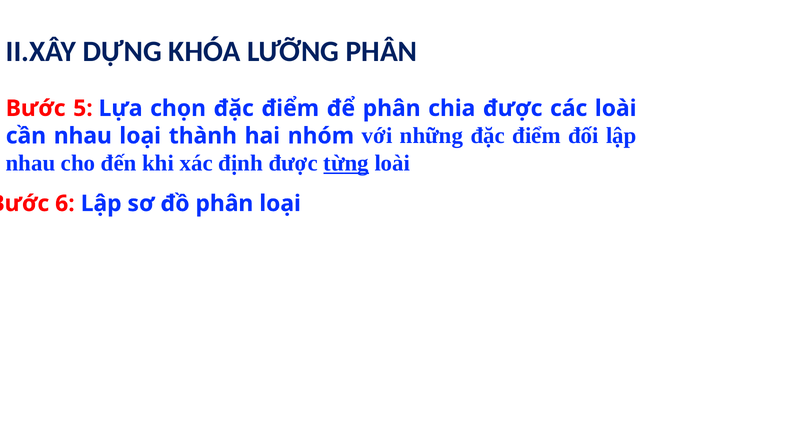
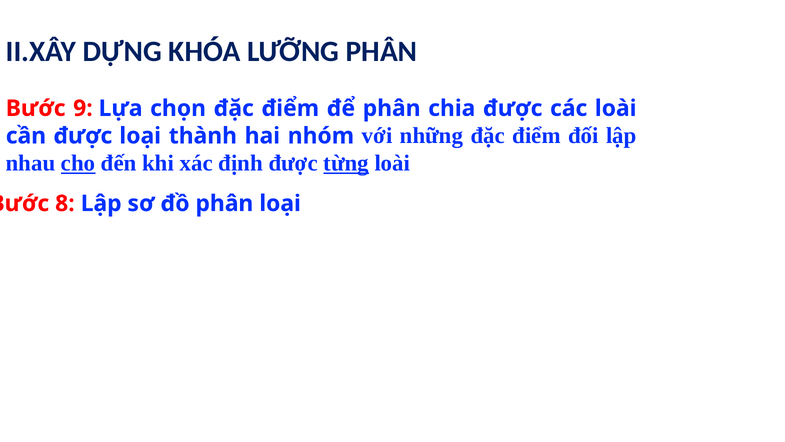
5: 5 -> 9 (83, 108)
cần nhau: nhau -> được (83, 136)
cho underline: none -> present (78, 163)
6: 6 -> 8 (65, 203)
